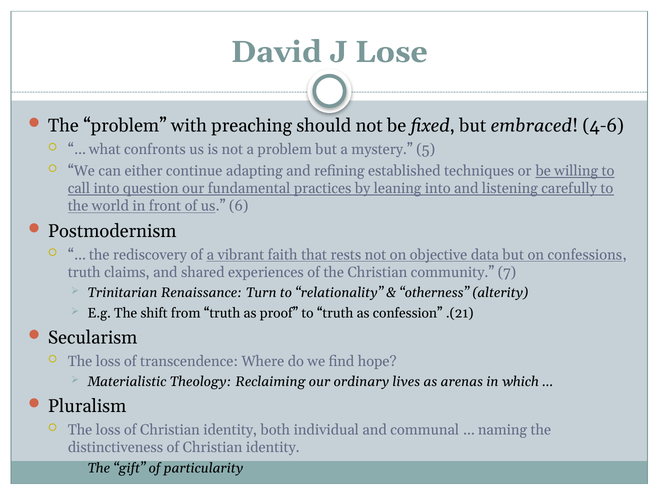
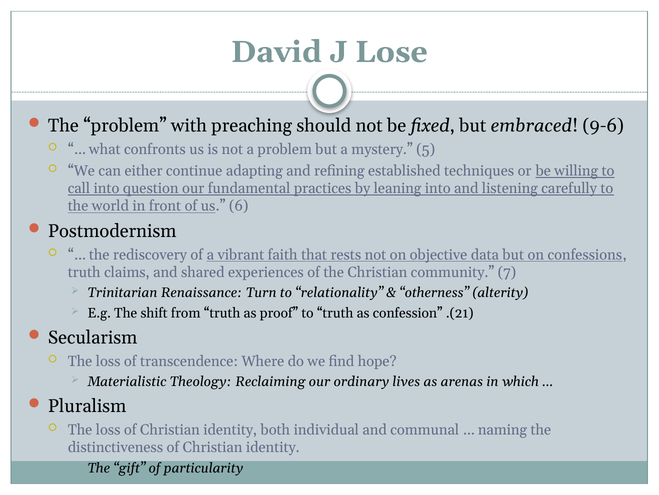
4-6: 4-6 -> 9-6 (603, 126)
